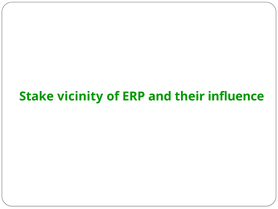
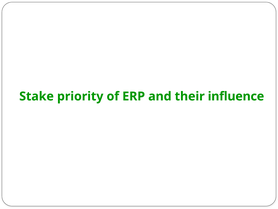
vicinity: vicinity -> priority (80, 96)
